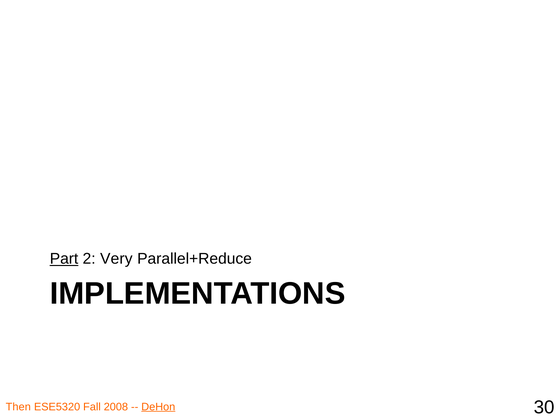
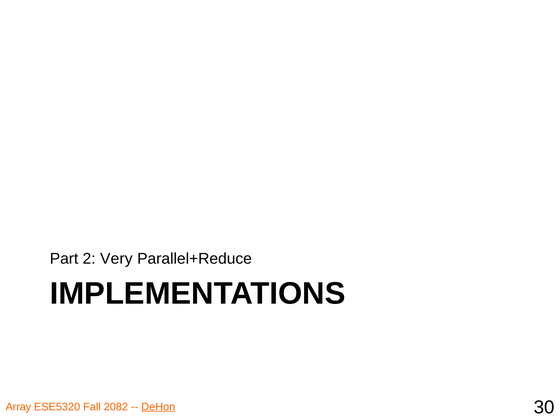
Part underline: present -> none (64, 259)
Then: Then -> Array (18, 407)
2008: 2008 -> 2082 (116, 407)
